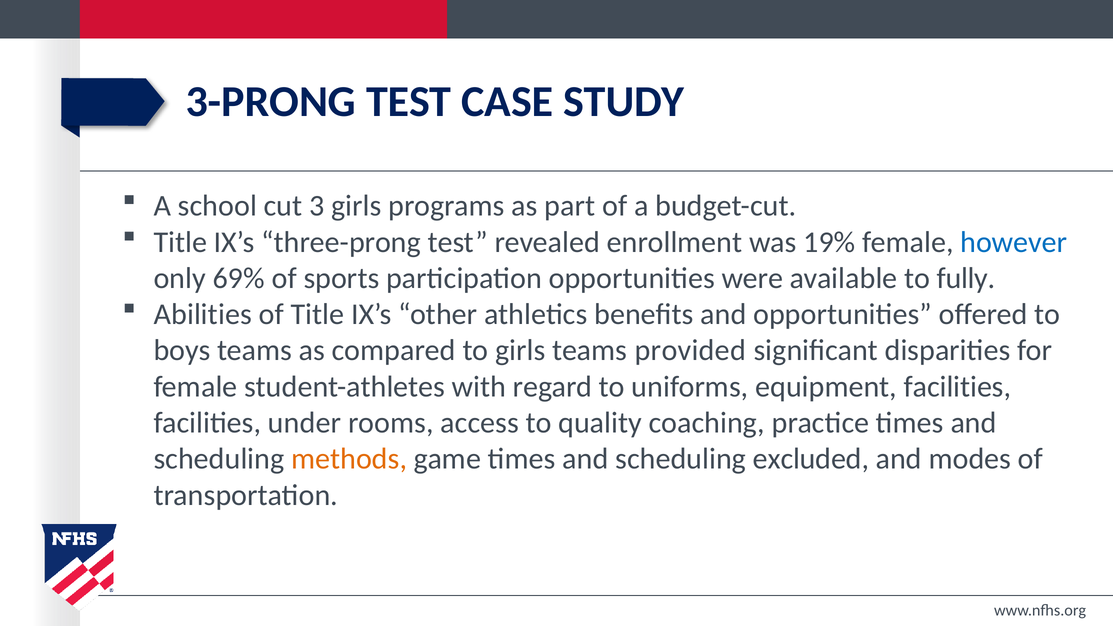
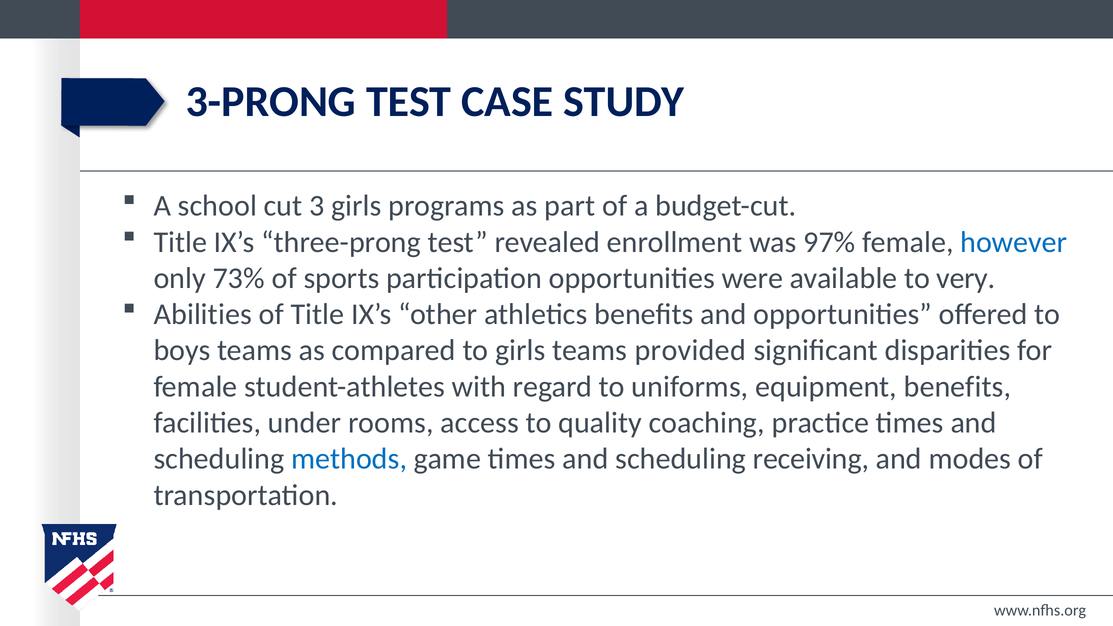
19%: 19% -> 97% (829, 242)
69%: 69% -> 73% (239, 278)
fully: fully -> very (966, 278)
equipment facilities: facilities -> benefits (957, 387)
methods colour: orange -> blue (349, 459)
excluded: excluded -> receiving (811, 459)
